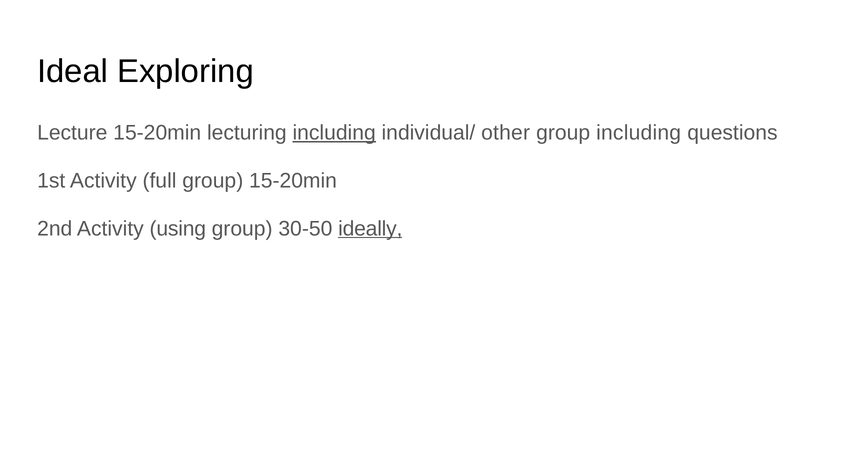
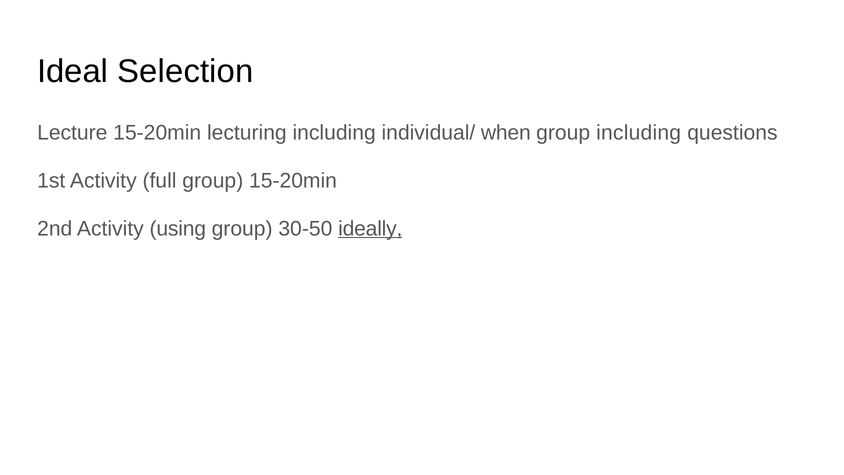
Exploring: Exploring -> Selection (185, 72)
including underline: present -> none (334, 133)
other: other -> when (506, 133)
